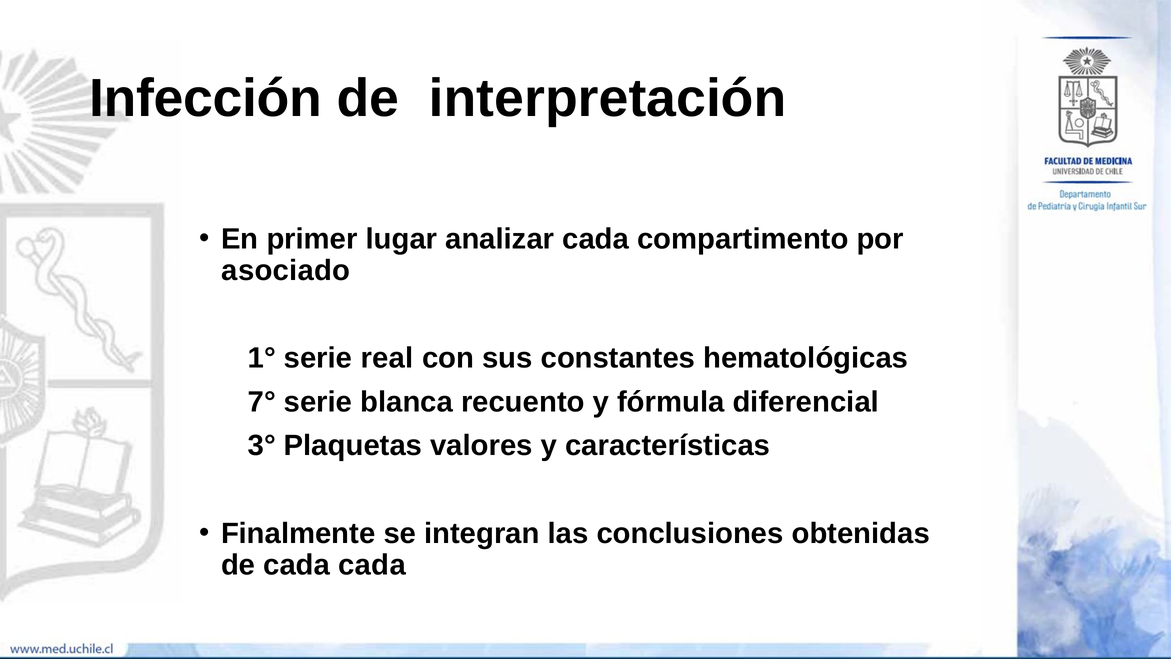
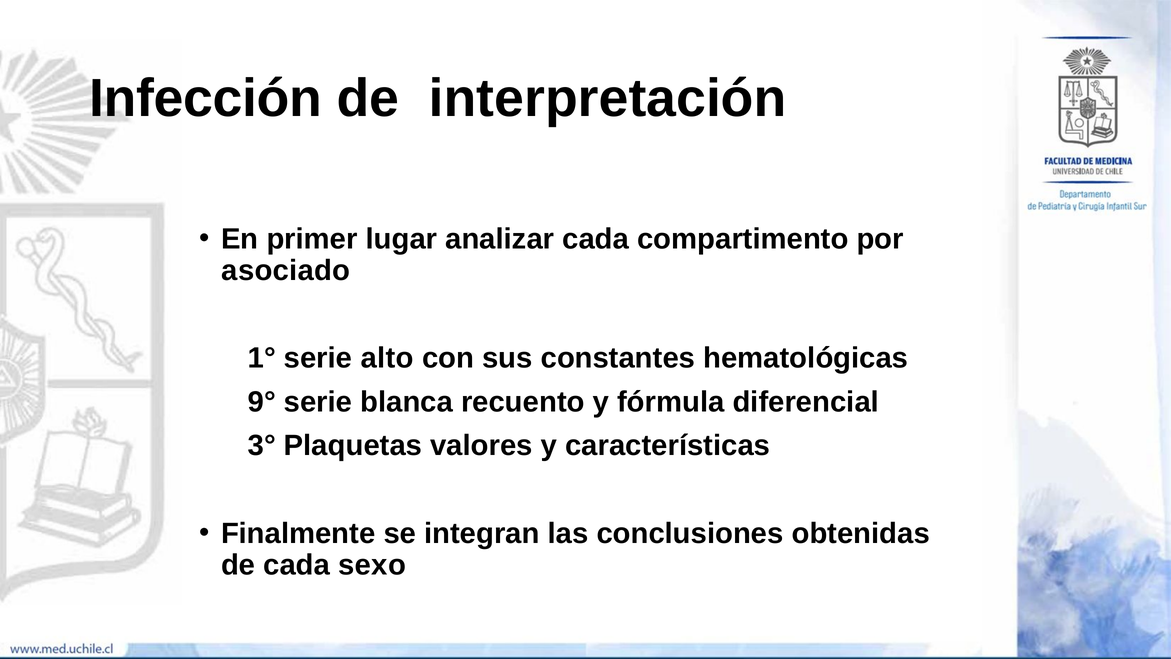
real: real -> alto (387, 358)
7°: 7° -> 9° (262, 402)
cada cada: cada -> sexo (372, 565)
